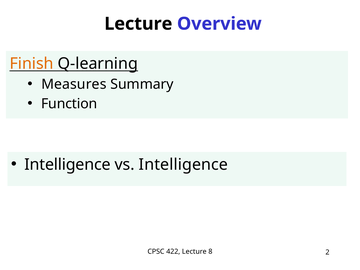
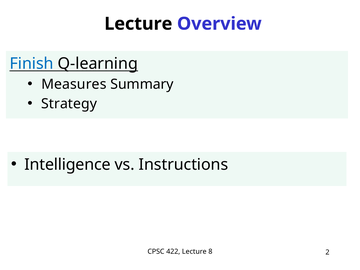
Finish colour: orange -> blue (32, 64)
Function: Function -> Strategy (69, 104)
vs Intelligence: Intelligence -> Instructions (183, 165)
